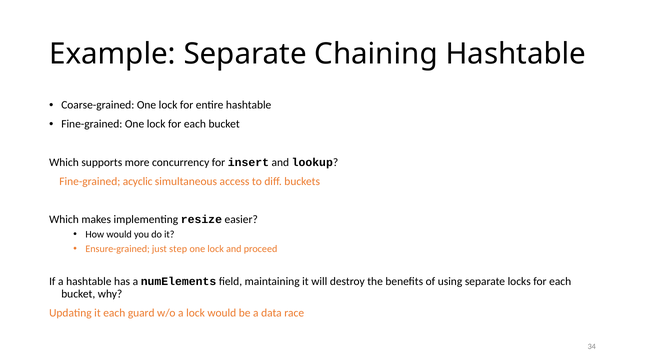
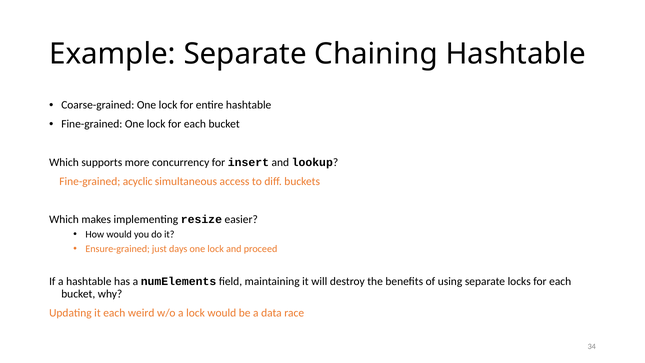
step: step -> days (178, 249)
guard: guard -> weird (141, 313)
